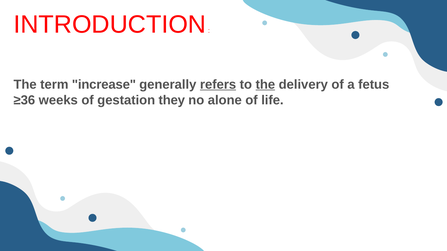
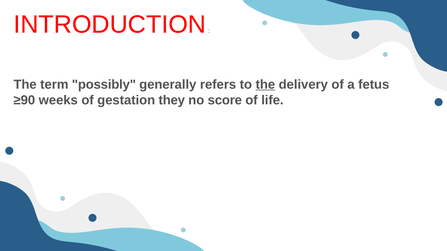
increase: increase -> possibly (104, 85)
refers underline: present -> none (218, 85)
≥36: ≥36 -> ≥90 (24, 100)
alone: alone -> score (225, 100)
